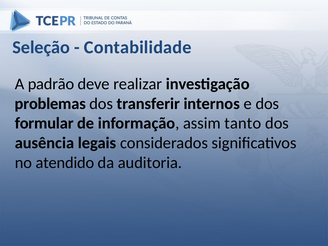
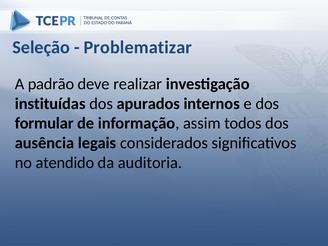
Contabilidade: Contabilidade -> Problematizar (138, 47)
problemas: problemas -> instituídas (50, 104)
transferir: transferir -> apurados (148, 104)
tanto: tanto -> todos (243, 123)
